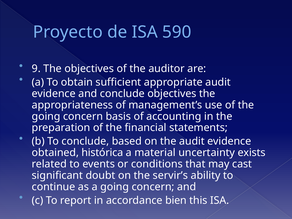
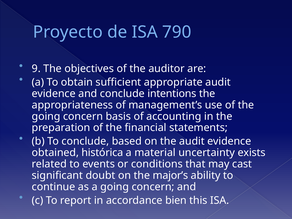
590: 590 -> 790 (177, 32)
conclude objectives: objectives -> intentions (172, 94)
servir’s: servir’s -> major’s (170, 175)
